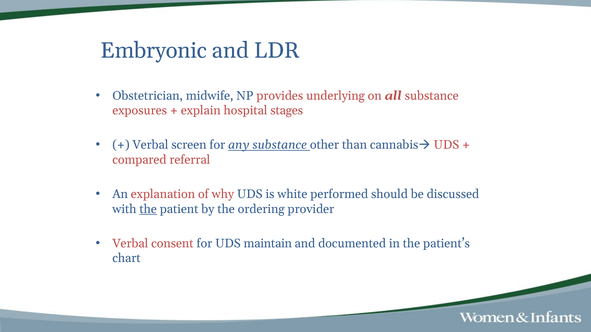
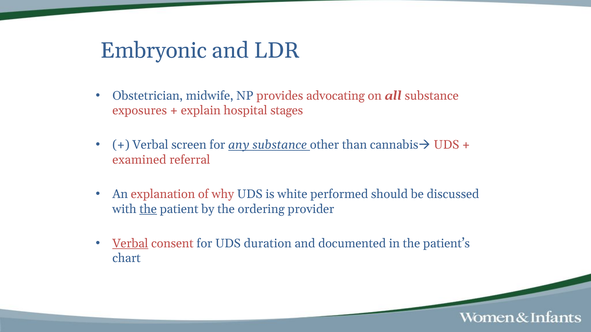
underlying: underlying -> advocating (336, 96)
compared: compared -> examined (139, 160)
Verbal underline: none -> present (130, 244)
maintain: maintain -> duration (268, 244)
